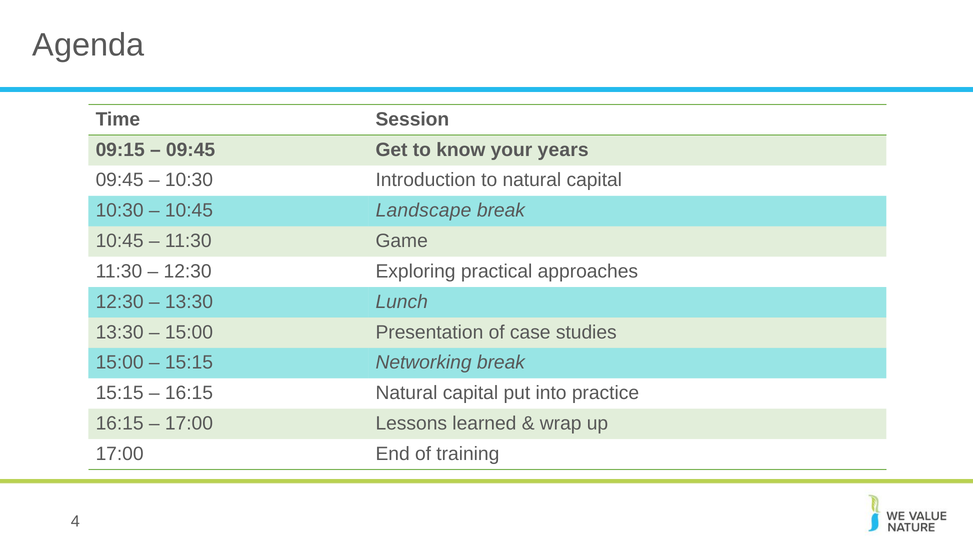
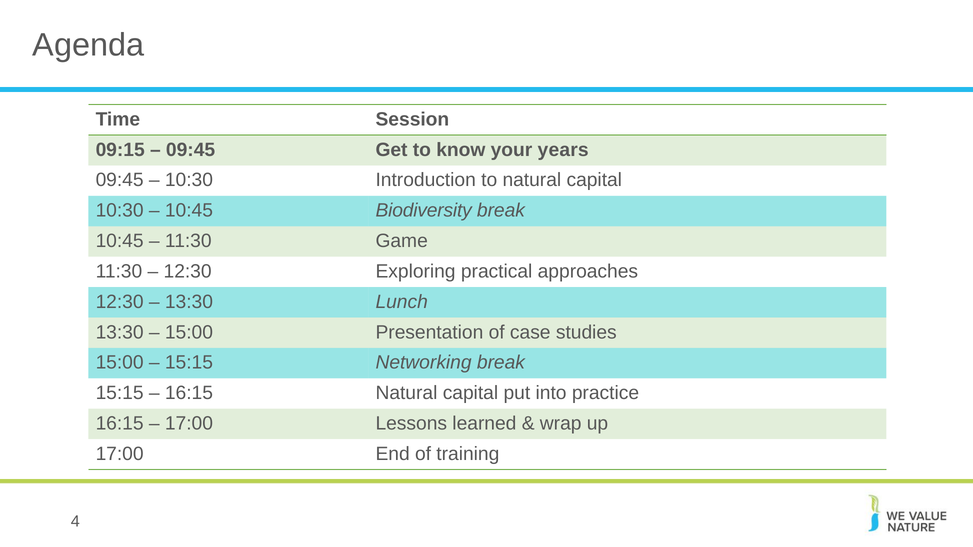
Landscape: Landscape -> Biodiversity (424, 211)
